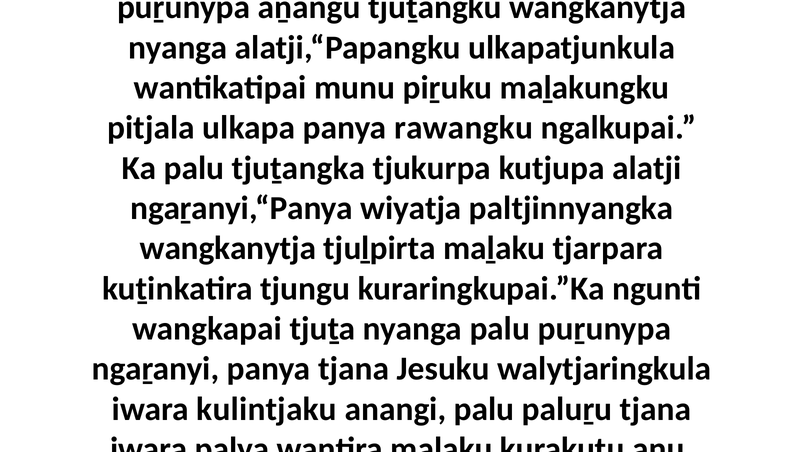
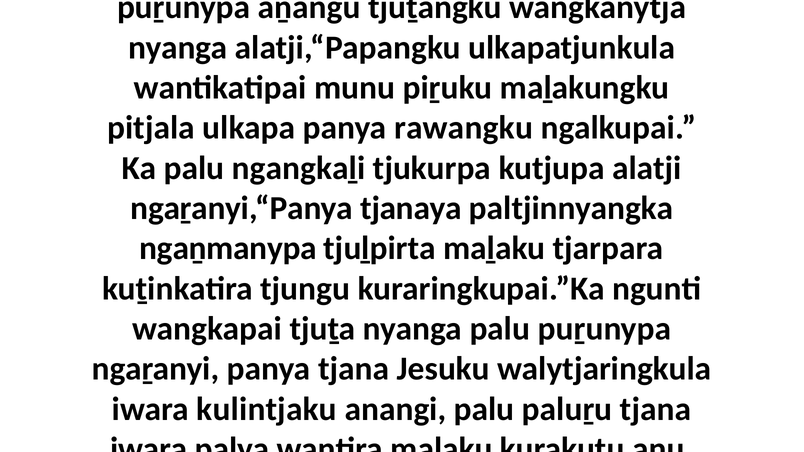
tjuṯangka: tjuṯangka -> ngangkaḻi (299, 168)
wiyatja: wiyatja -> tjanaya (411, 208)
wangkanytja: wangkanytja -> ngaṉmanypa (228, 249)
